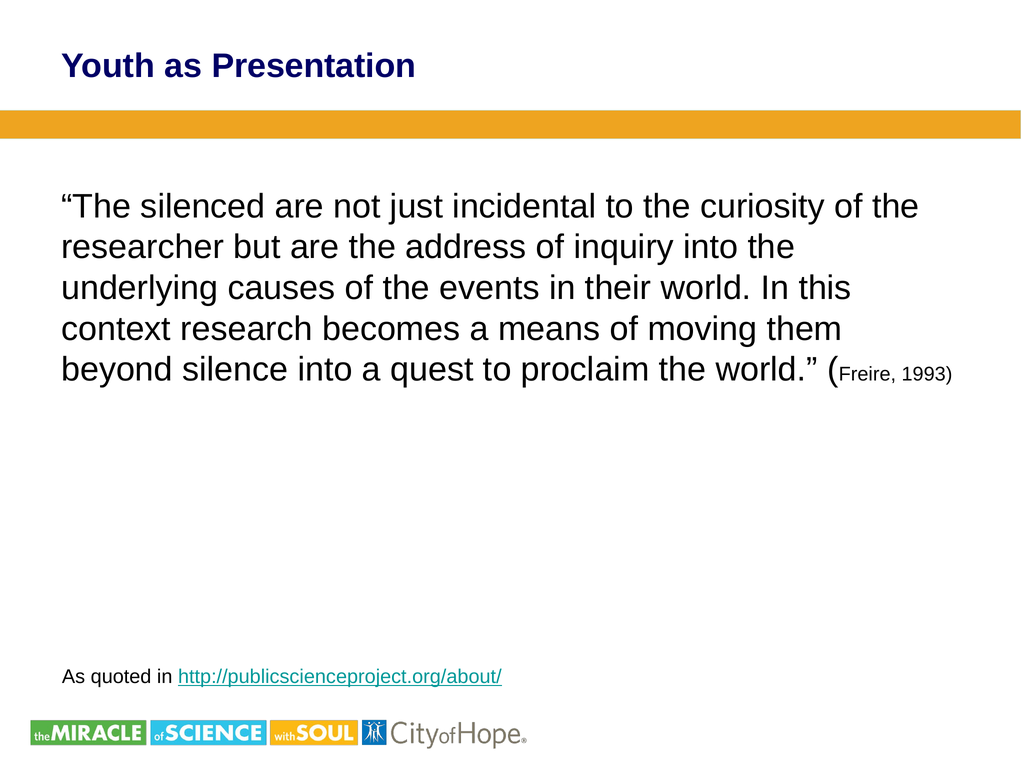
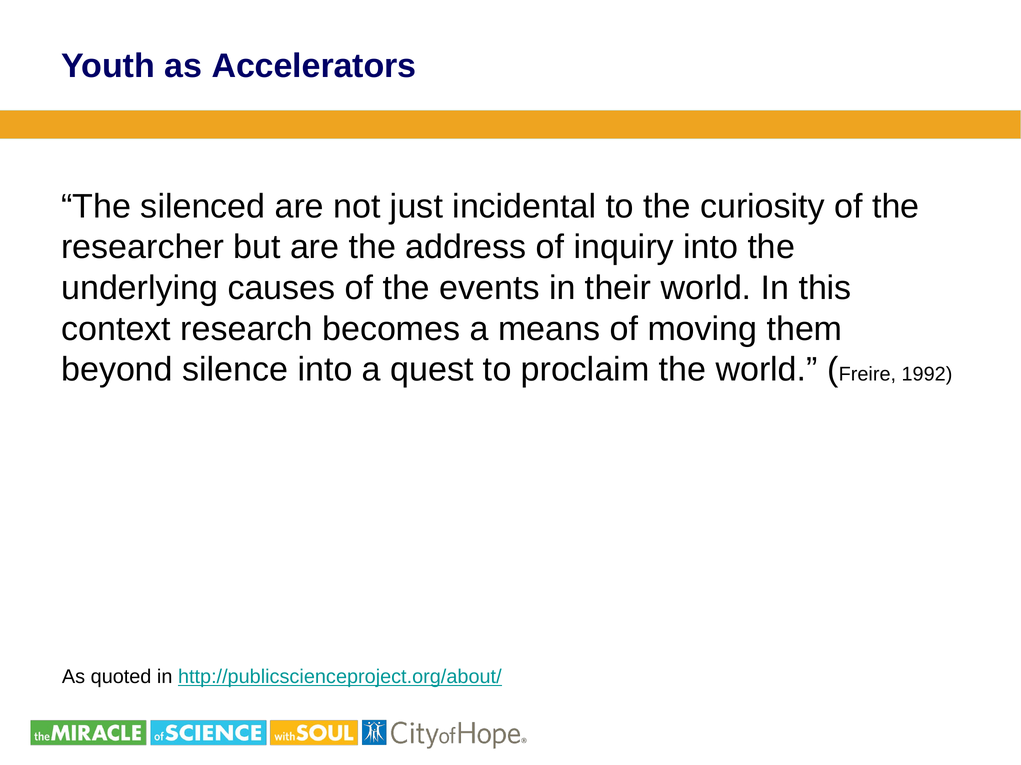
Presentation: Presentation -> Accelerators (314, 66)
1993: 1993 -> 1992 (927, 375)
